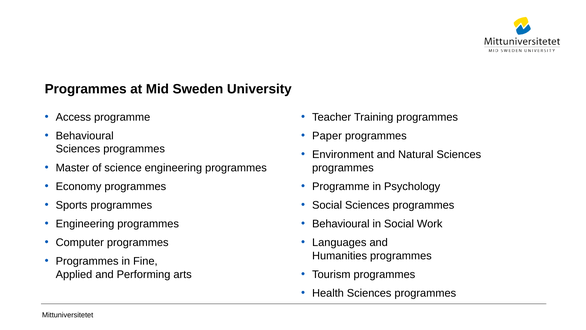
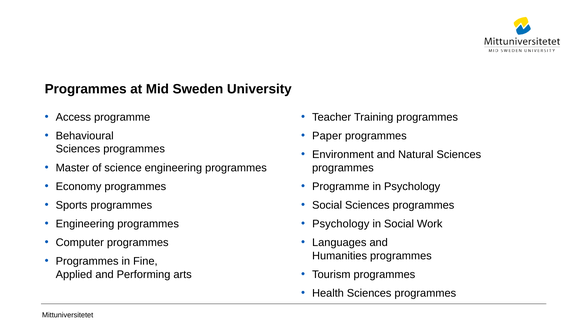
Behavioural: Behavioural -> Psychology (341, 224)
